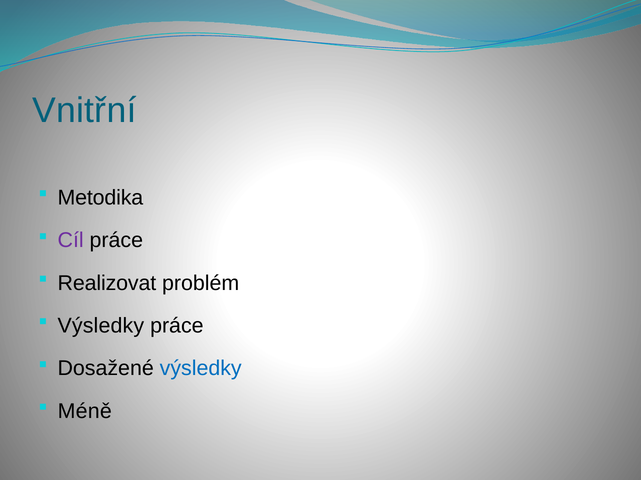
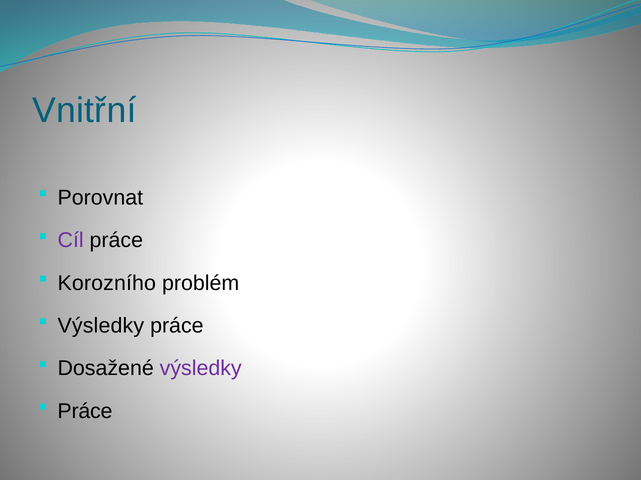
Metodika: Metodika -> Porovnat (100, 198)
Realizovat: Realizovat -> Korozního (107, 283)
výsledky colour: blue -> purple (201, 369)
Méně: Méně -> Práce (85, 412)
